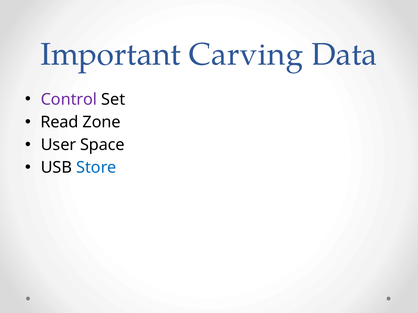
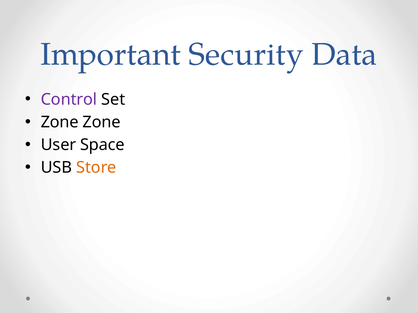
Carving: Carving -> Security (246, 54)
Read: Read -> Zone (60, 122)
Store colour: blue -> orange (96, 168)
